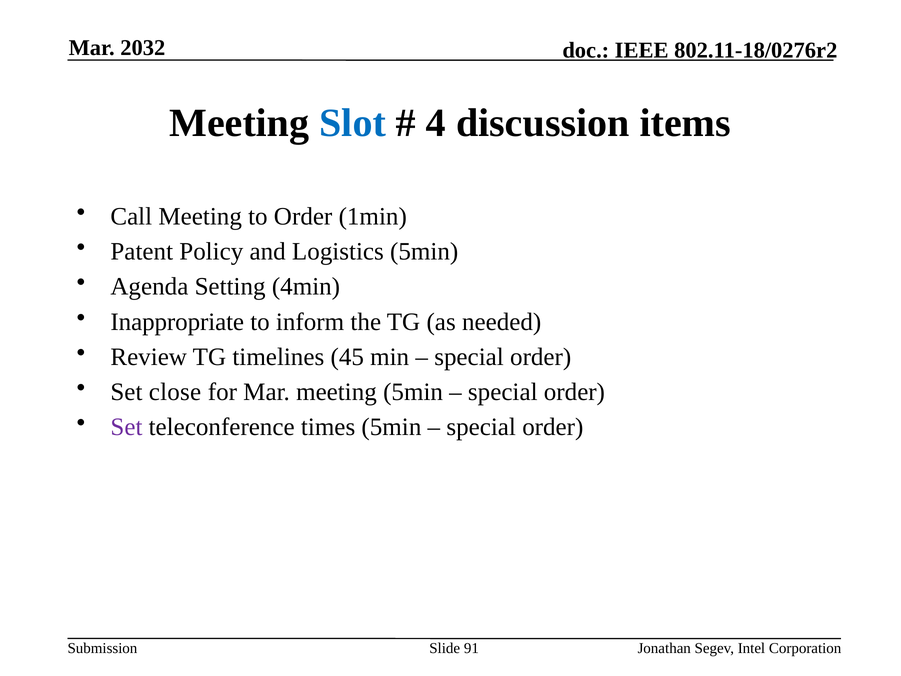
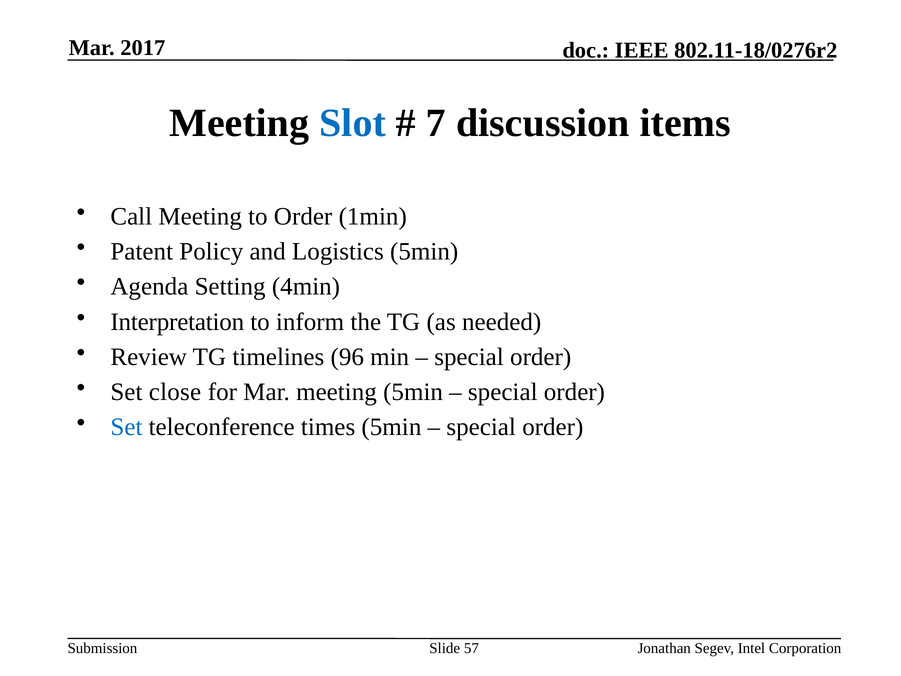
2032: 2032 -> 2017 (143, 48)
4: 4 -> 7 (436, 123)
Inappropriate: Inappropriate -> Interpretation (177, 322)
45: 45 -> 96 (347, 357)
Set colour: purple -> blue (126, 427)
91: 91 -> 57 (471, 648)
